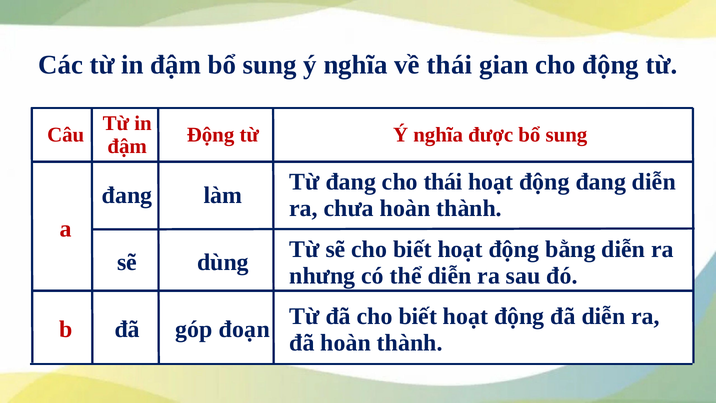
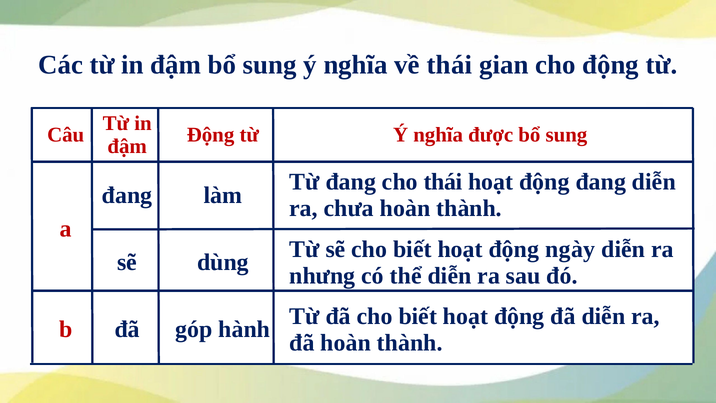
bằng: bằng -> ngày (570, 249)
đoạn: đoạn -> hành (244, 329)
